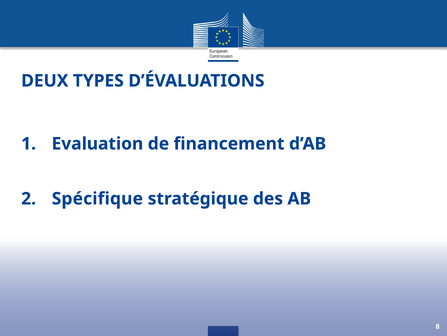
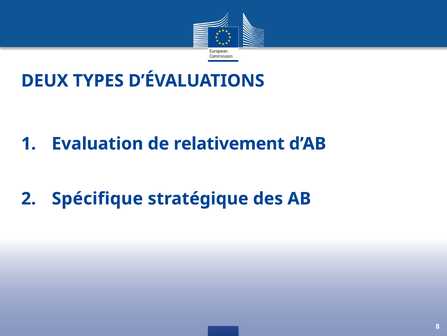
financement: financement -> relativement (229, 143)
